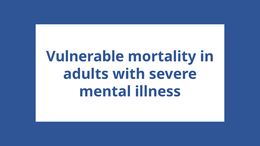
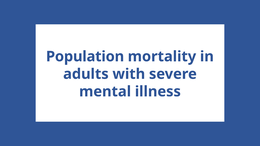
Vulnerable: Vulnerable -> Population (85, 57)
